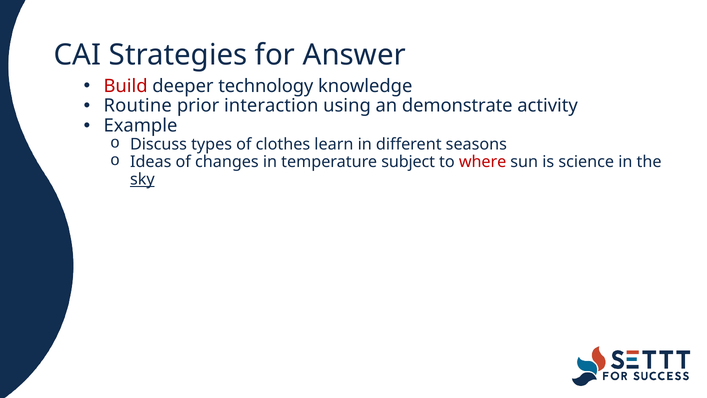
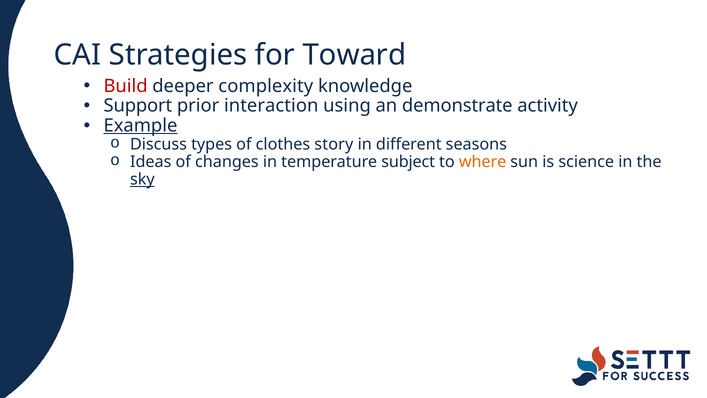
Answer: Answer -> Toward (354, 55)
technology: technology -> complexity (266, 86)
Routine: Routine -> Support (138, 106)
Example underline: none -> present (140, 126)
learn: learn -> story (334, 144)
where colour: red -> orange (483, 162)
